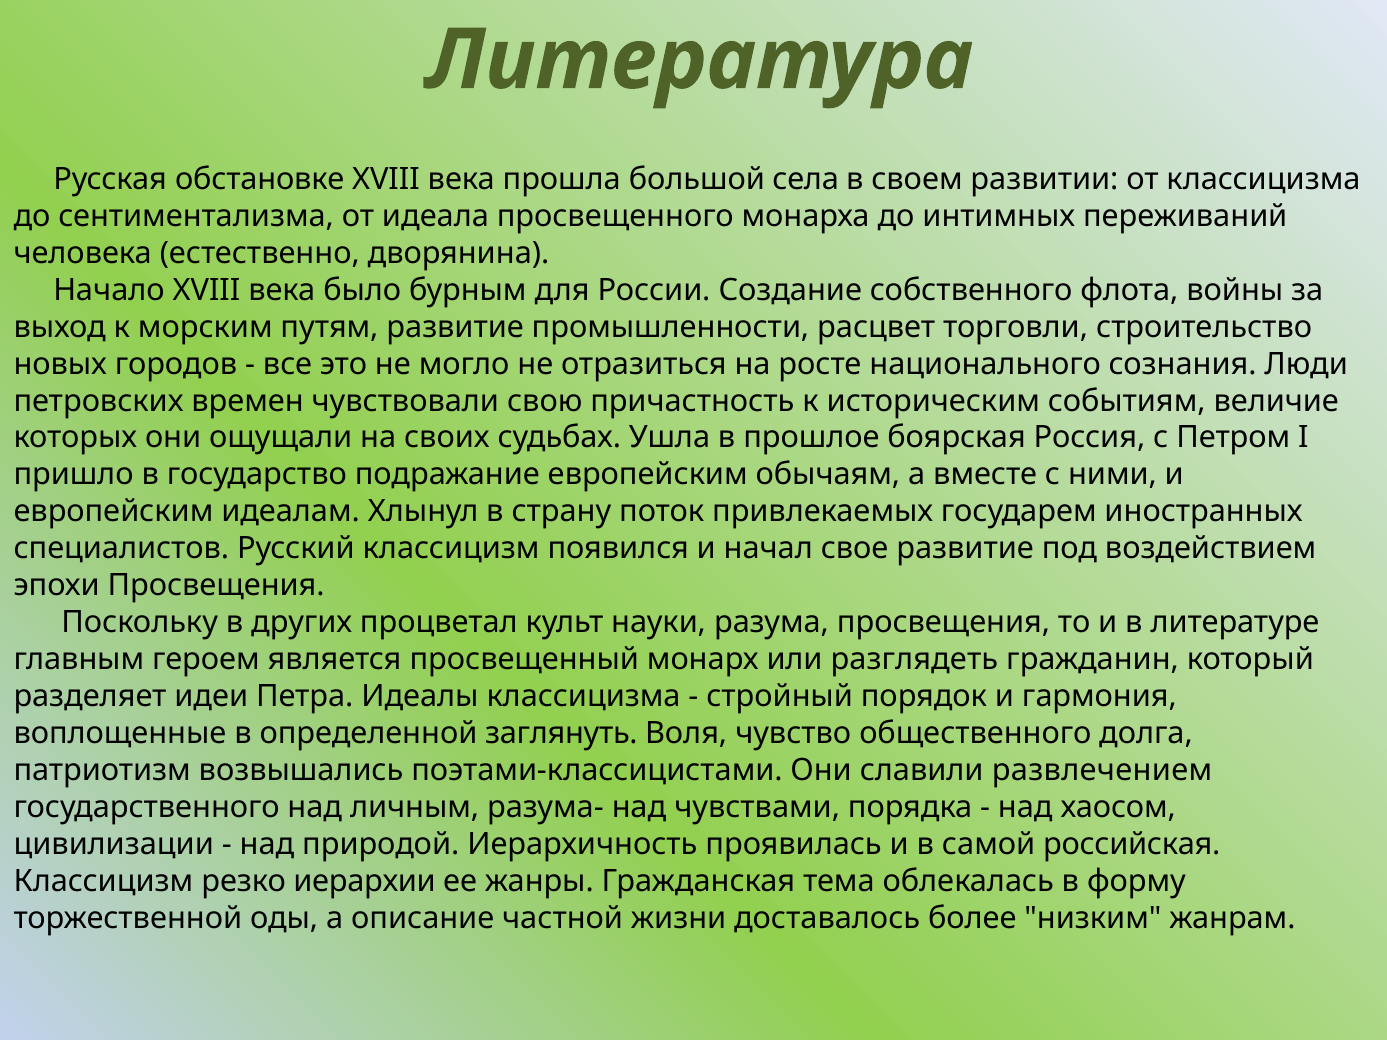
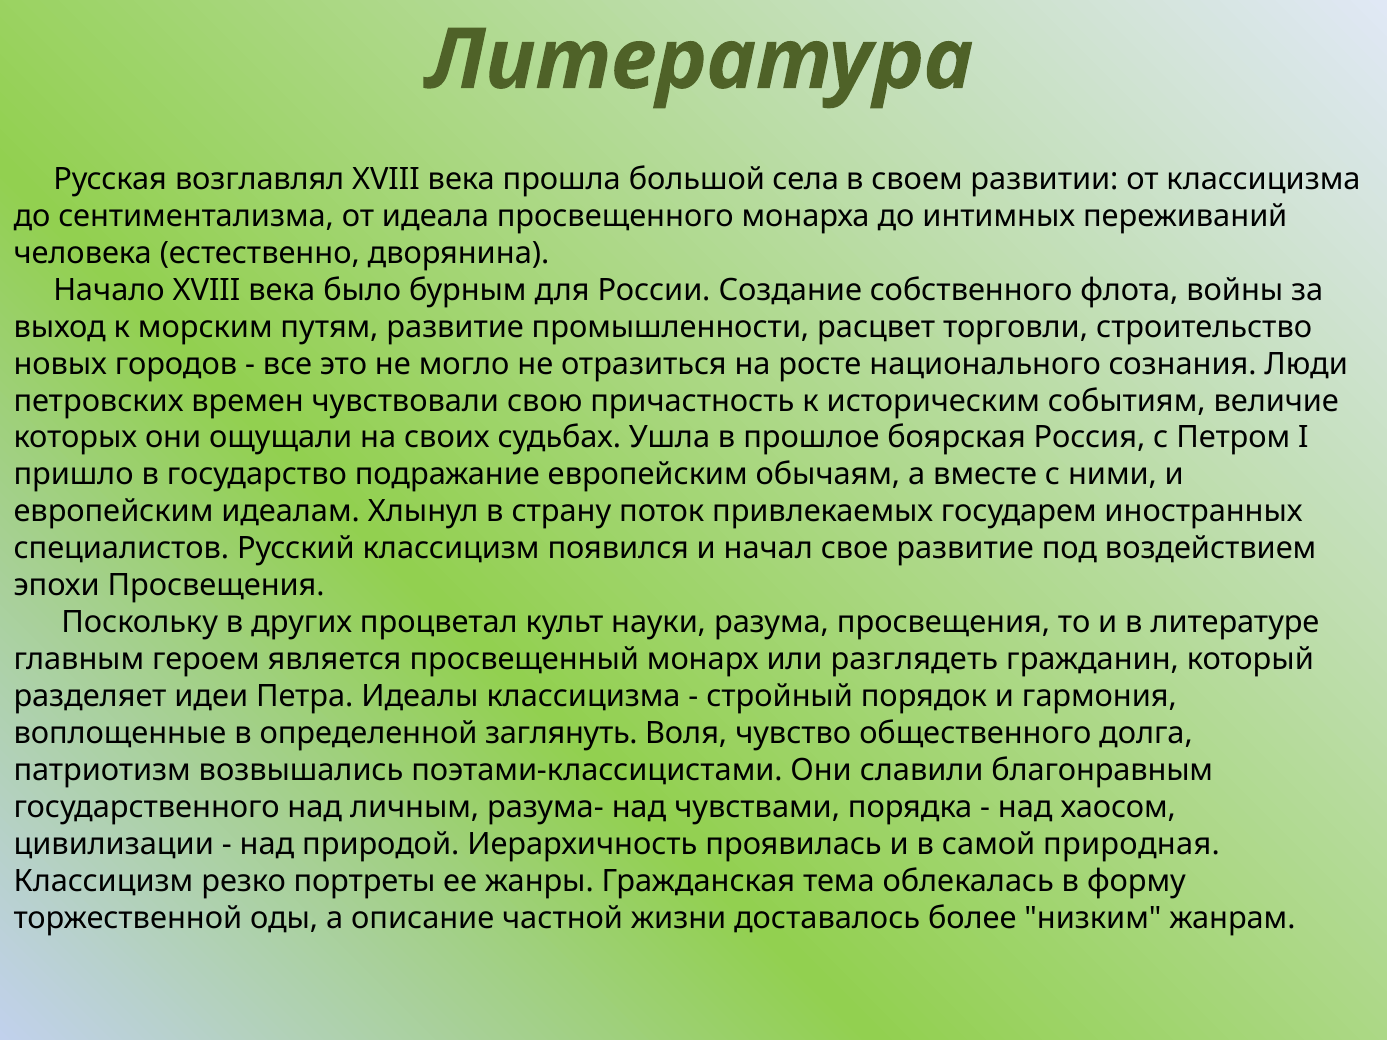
обстановке: обстановке -> возглавлял (260, 179)
развлечением: развлечением -> благонравным (1102, 771)
российская: российская -> природная (1131, 845)
иерархии: иерархии -> портреты (365, 882)
